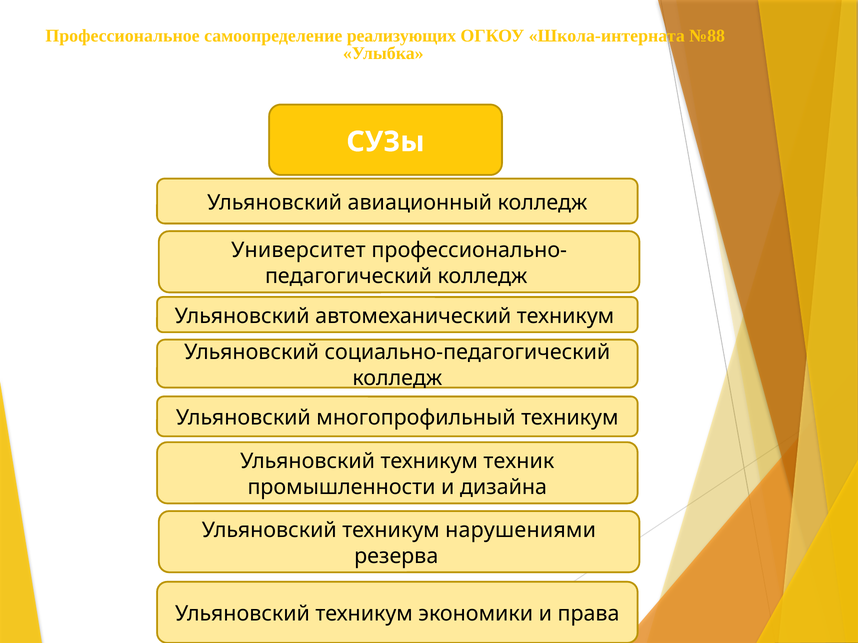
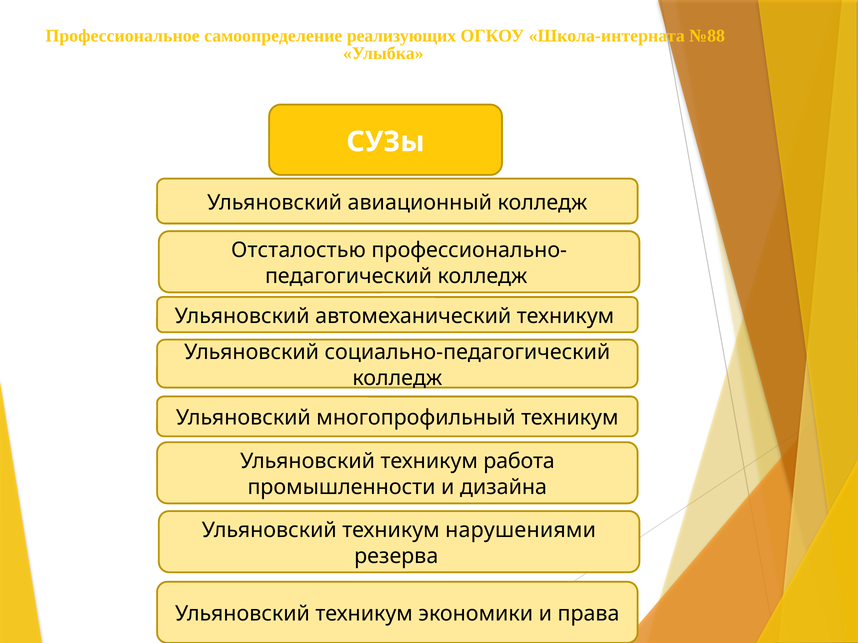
Университет: Университет -> Отсталостью (298, 251)
техник: техник -> работа (519, 462)
